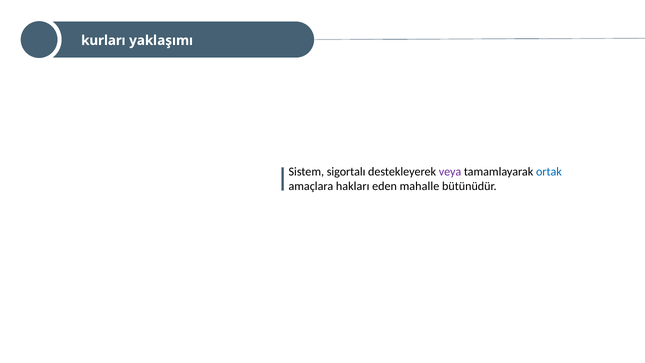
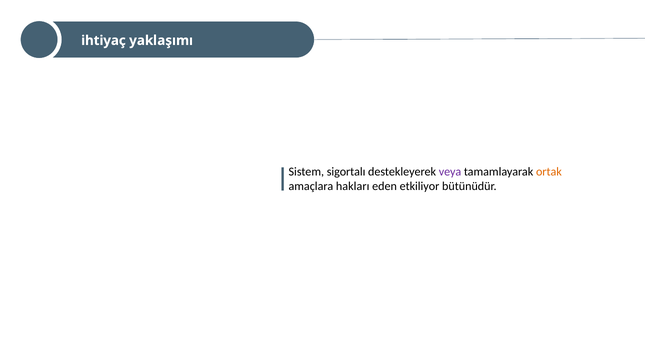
kurları: kurları -> ihtiyaç (103, 40)
ortak colour: blue -> orange (549, 172)
mahalle: mahalle -> etkiliyor (420, 186)
